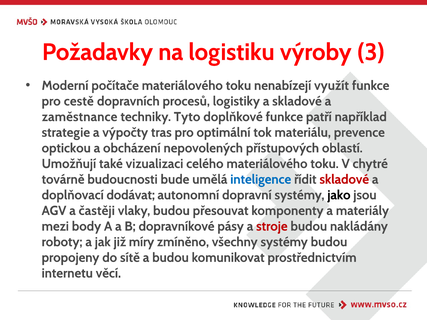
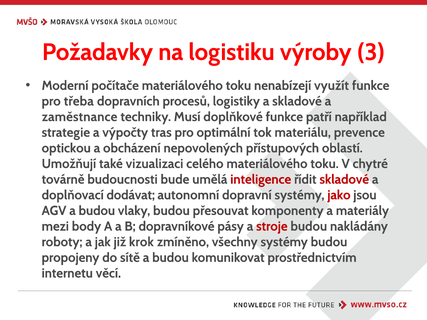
cestě: cestě -> třeba (79, 101)
Tyto: Tyto -> Musí (187, 117)
inteligence colour: blue -> red (261, 180)
jako colour: black -> red (339, 195)
AGV a častěji: častěji -> budou (97, 211)
míry: míry -> krok (141, 242)
